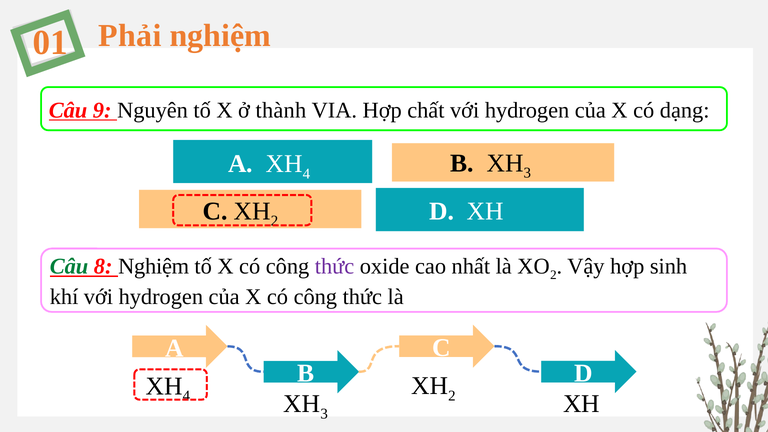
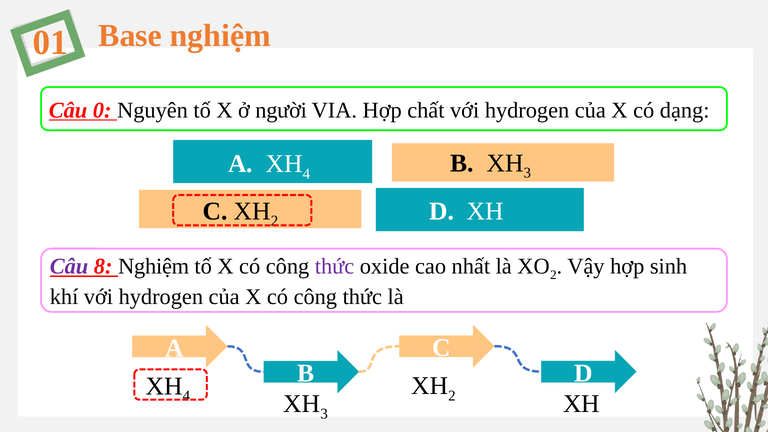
Phải: Phải -> Base (130, 35)
9: 9 -> 0 (102, 110)
thành: thành -> người (281, 110)
Câu colour: green -> purple (69, 266)
